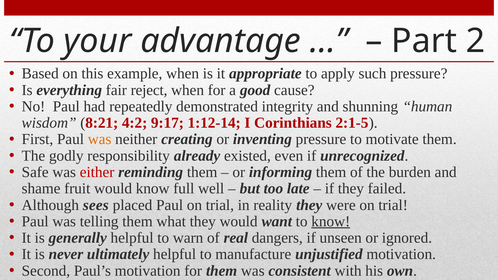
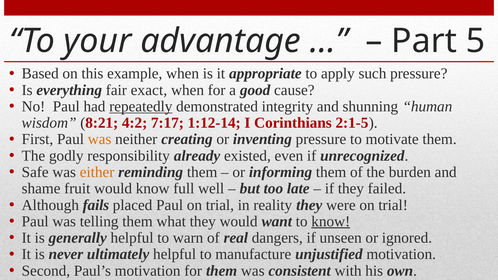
2: 2 -> 5 (475, 41)
reject: reject -> exact (149, 90)
repeatedly underline: none -> present (141, 107)
9:17: 9:17 -> 7:17 (167, 123)
either colour: red -> orange (97, 172)
sees: sees -> fails (96, 205)
